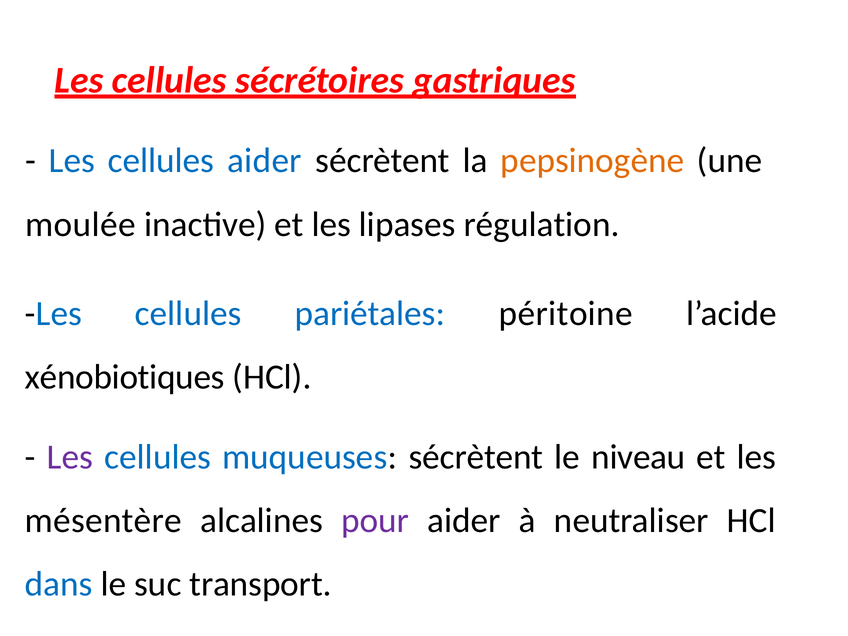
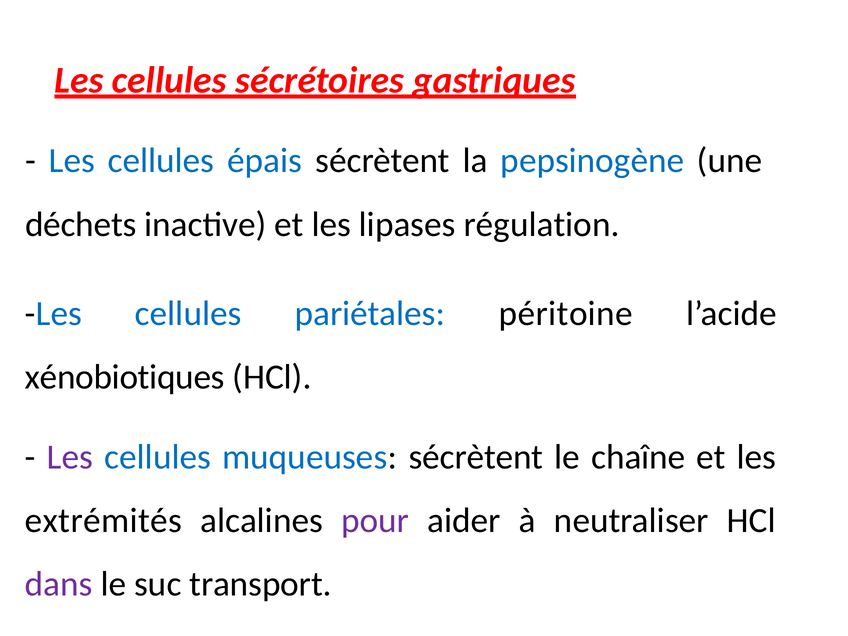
cellules aider: aider -> épais (265, 161)
pepsinogène colour: orange -> blue (592, 161)
moulée: moulée -> déchets (81, 224)
niveau: niveau -> chaîne (638, 457)
mésentère: mésentère -> extrémités (103, 520)
dans colour: blue -> purple (59, 584)
